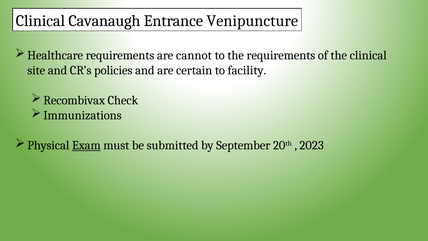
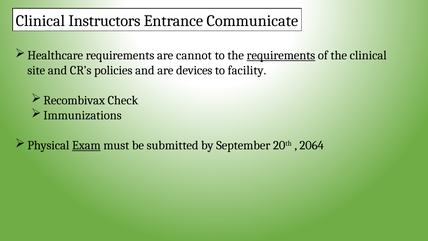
Cavanaugh: Cavanaugh -> Instructors (104, 21)
Venipuncture: Venipuncture -> Communicate (252, 21)
requirements underline: none -> present (281, 55)
certain: certain -> devices (194, 70)
2023: 2023 -> 2064 (312, 145)
